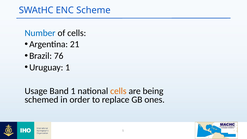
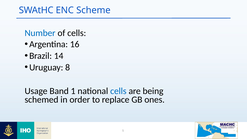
21: 21 -> 16 (75, 44)
76: 76 -> 14 (59, 56)
Uruguay 1: 1 -> 8 (68, 67)
cells colour: orange -> blue (118, 91)
